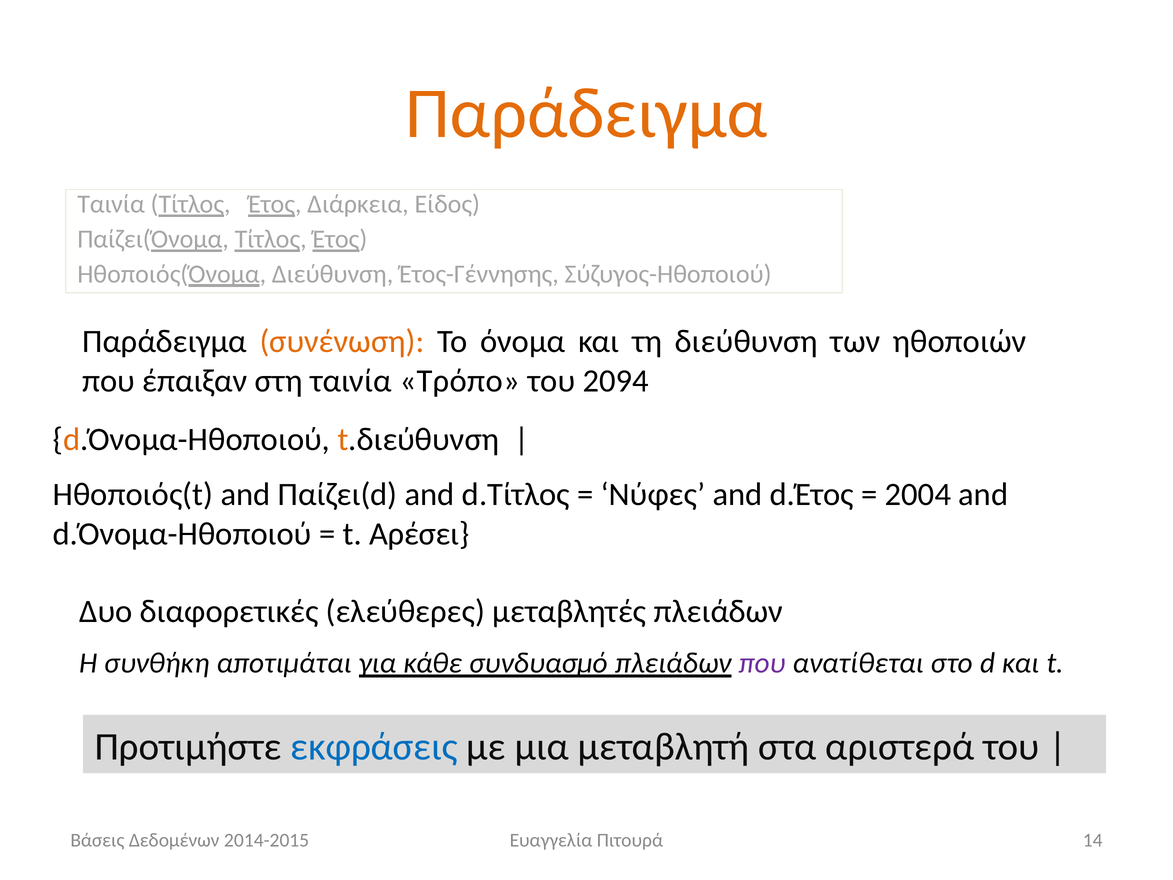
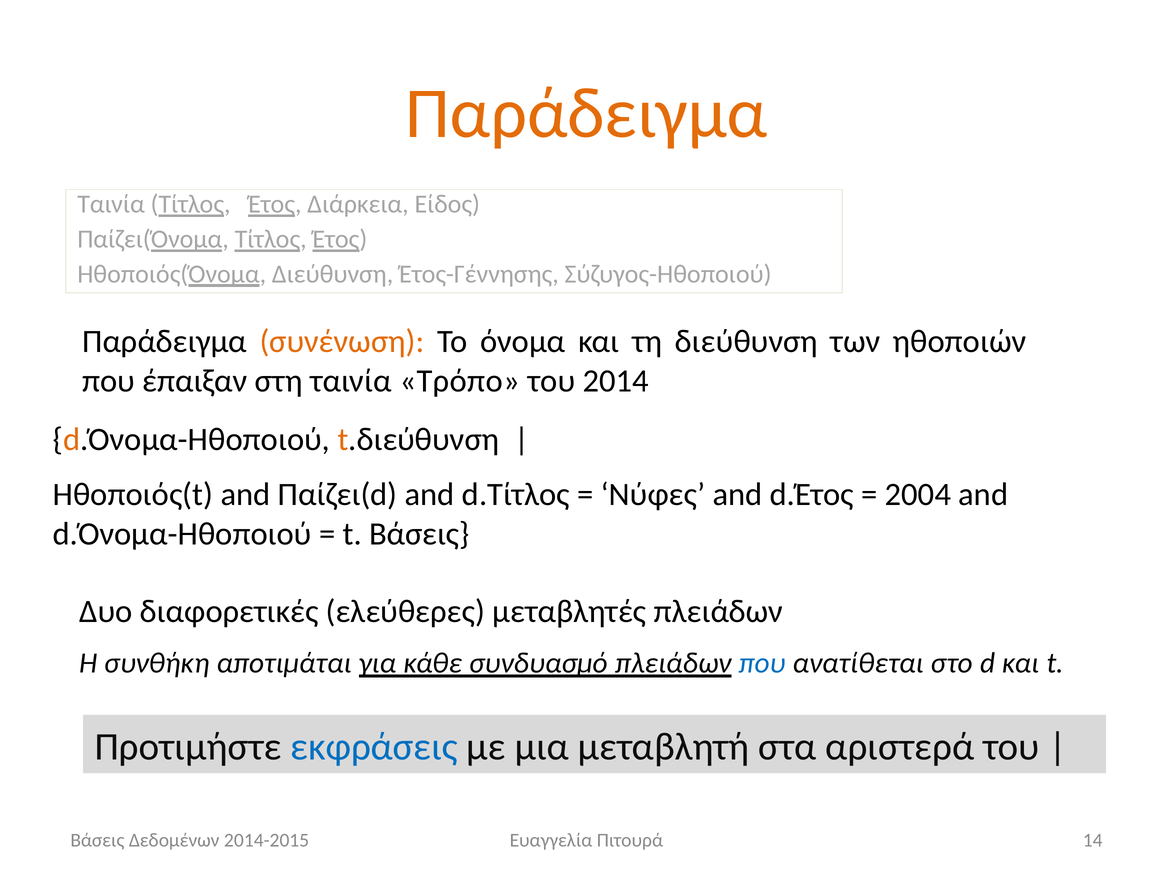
2094: 2094 -> 2014 (616, 381)
t Αρέσει: Αρέσει -> Βάσεις (419, 534)
που colour: purple -> blue (762, 663)
